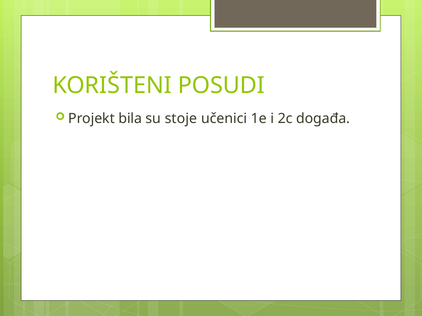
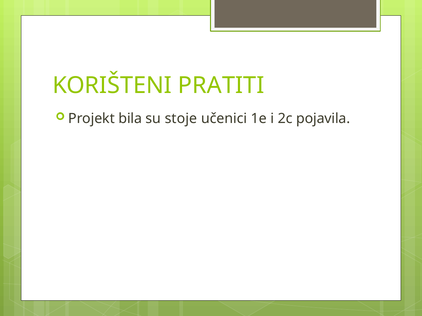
POSUDI: POSUDI -> PRATITI (221, 86)
događa: događa -> pojavila (323, 119)
